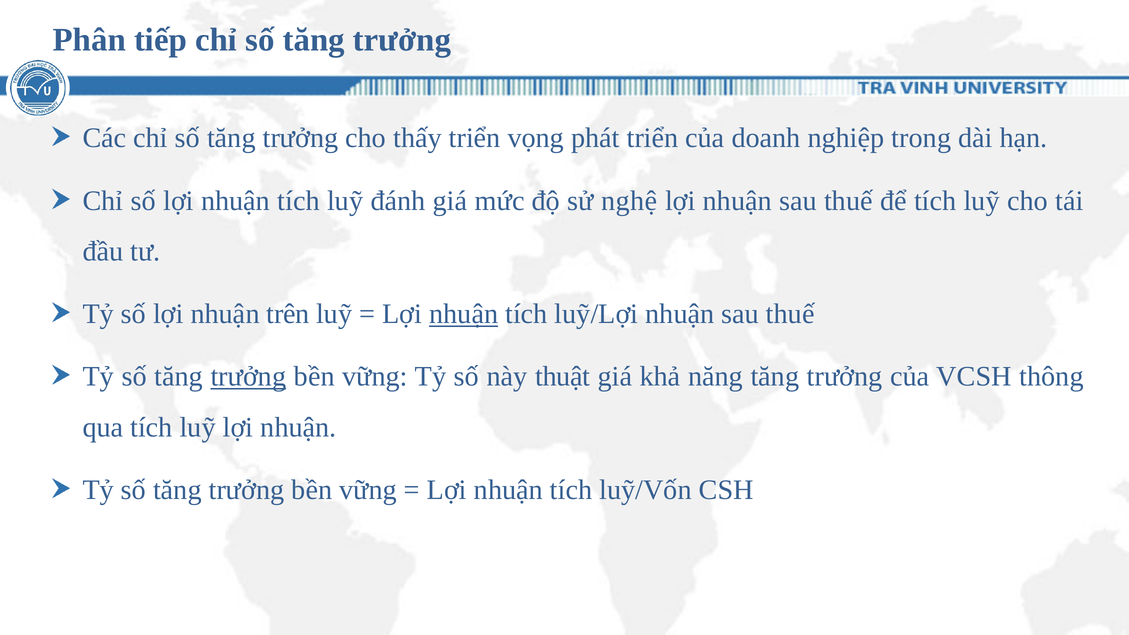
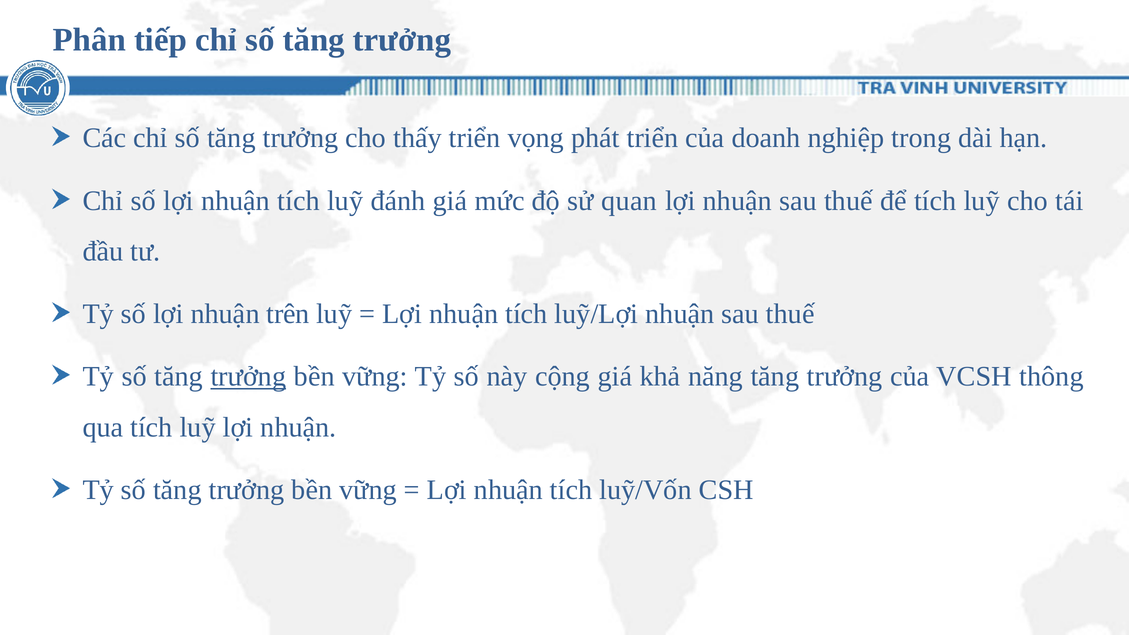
nghệ: nghệ -> quan (629, 201)
nhuận underline: present -> none (464, 314)
thuật: thuật -> cộng (563, 377)
